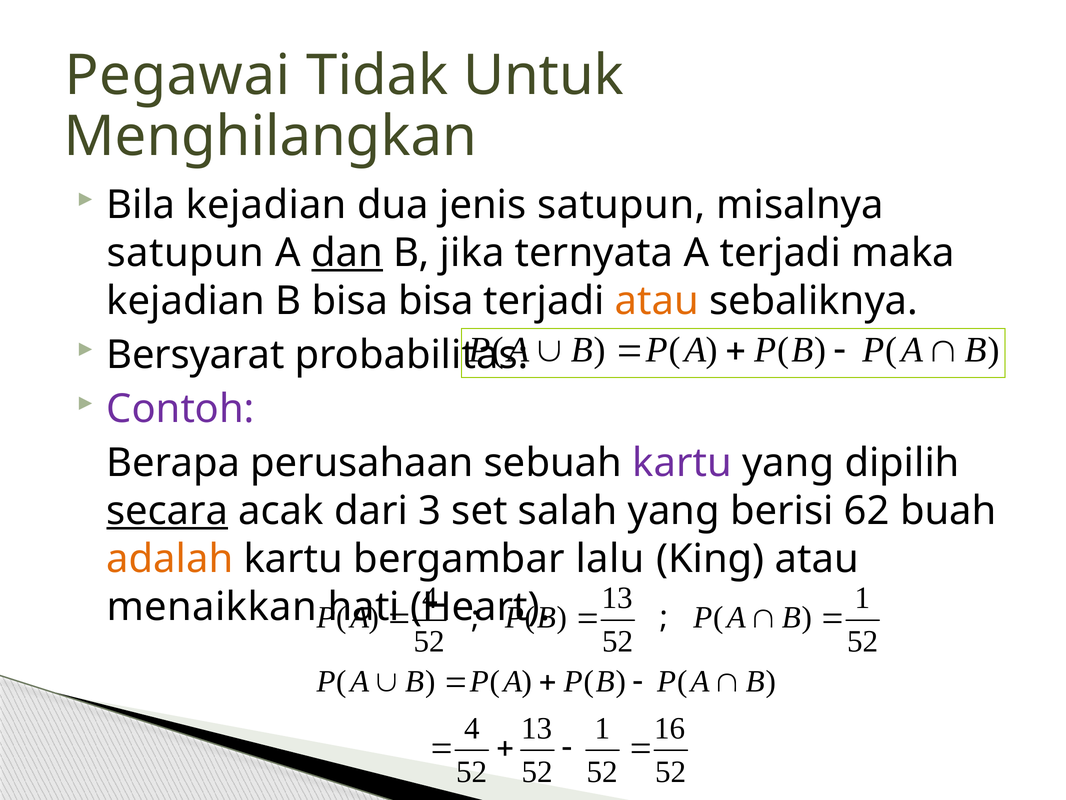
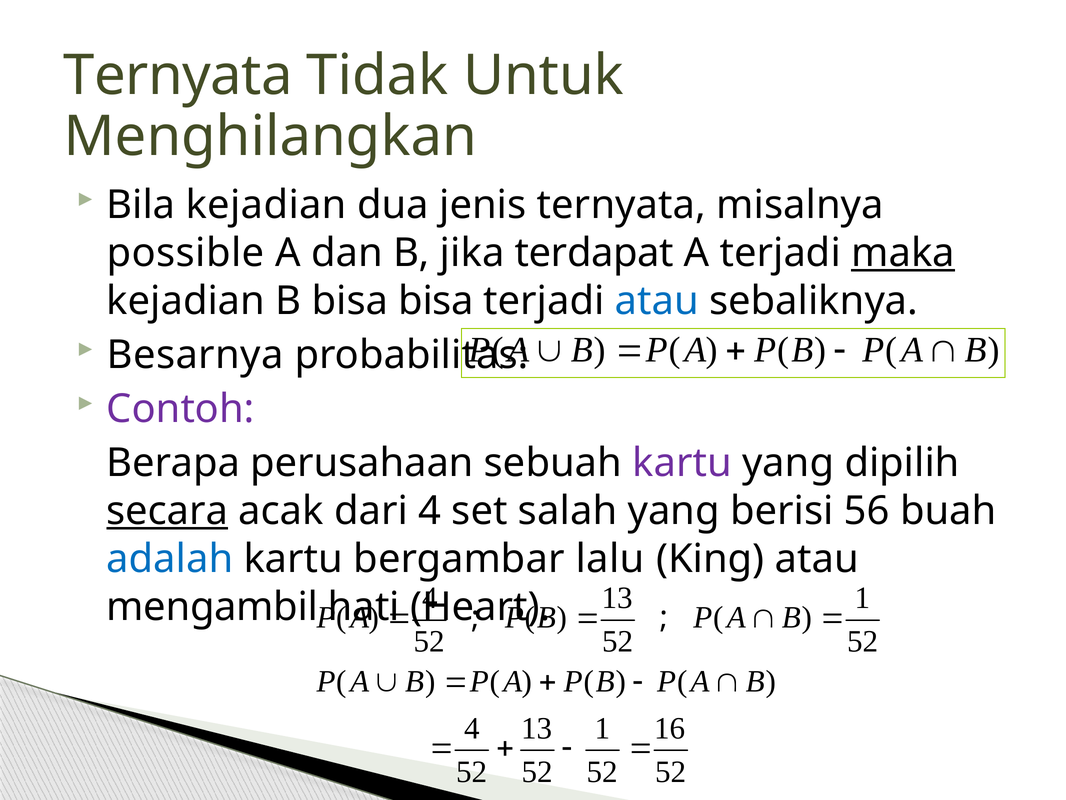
Pegawai: Pegawai -> Ternyata (178, 76)
jenis satupun: satupun -> ternyata (621, 205)
satupun: satupun -> possible (186, 253)
dan underline: present -> none (347, 253)
ternyata: ternyata -> terdapat (594, 253)
maka underline: none -> present (903, 253)
atau colour: orange -> blue (657, 301)
Bersyarat: Bersyarat -> Besarnya (195, 355)
dari 3: 3 -> 4 (430, 511)
62: 62 -> 56 (867, 511)
adalah colour: orange -> blue (170, 559)
menaikkan: menaikkan -> mengambil (212, 607)
